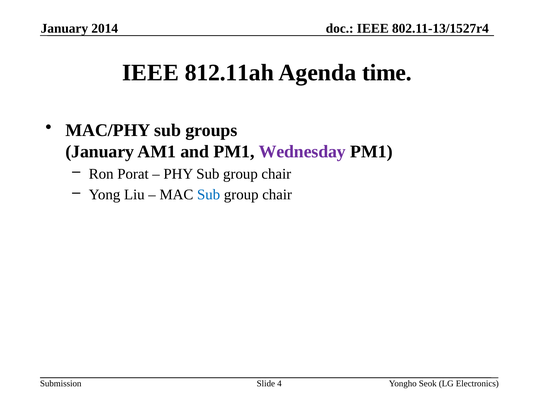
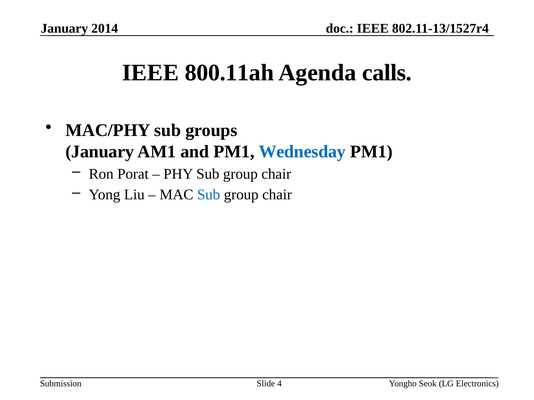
812.11ah: 812.11ah -> 800.11ah (229, 73)
time: time -> calls (387, 73)
Wednesday colour: purple -> blue (302, 152)
